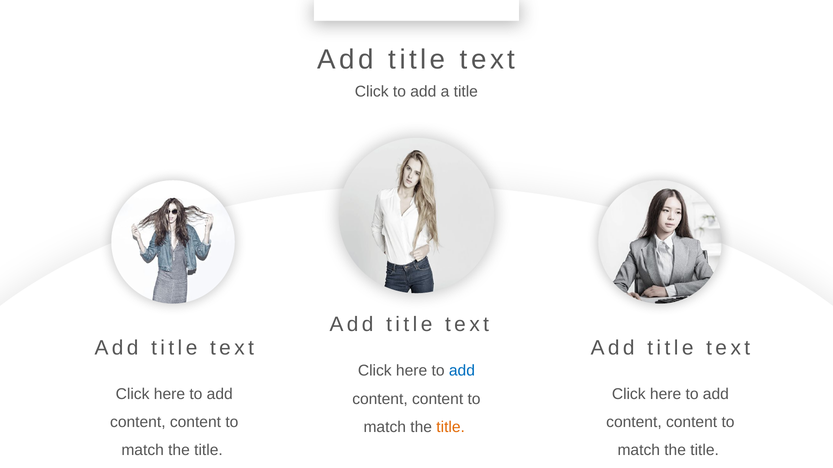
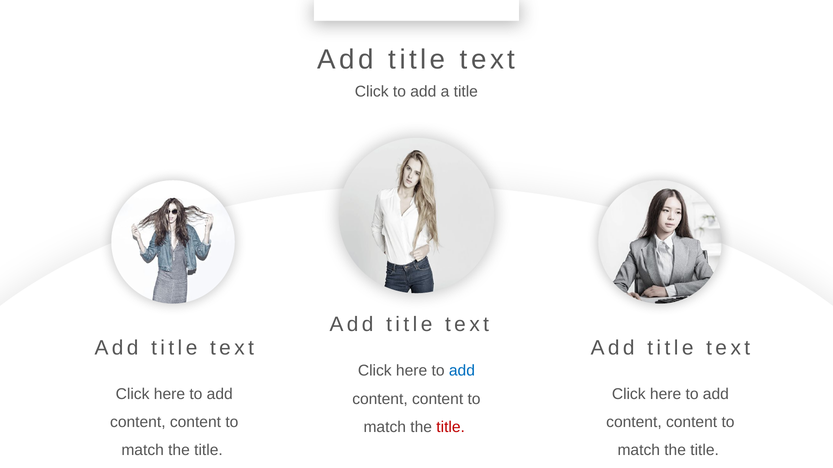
title colour: orange -> red (451, 427)
